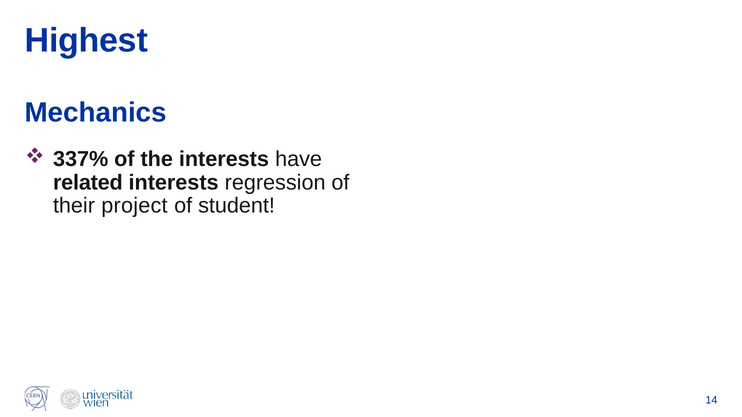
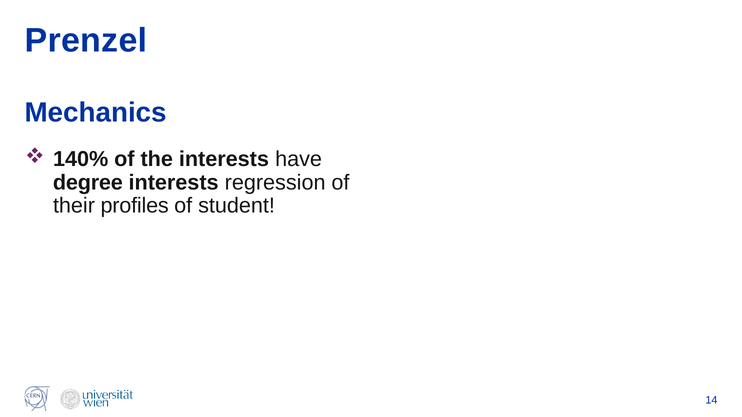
Highest: Highest -> Prenzel (86, 40)
337%: 337% -> 140% (81, 159)
related: related -> degree (88, 183)
project: project -> profiles (135, 206)
